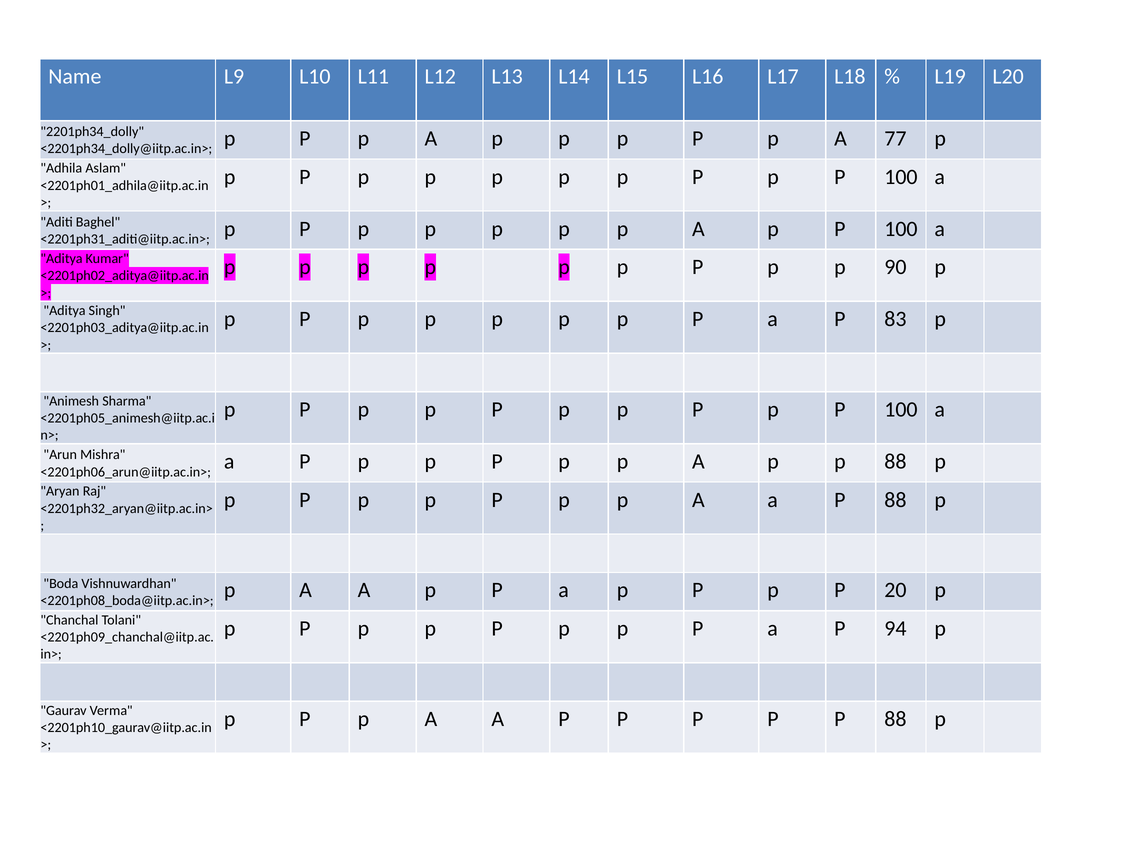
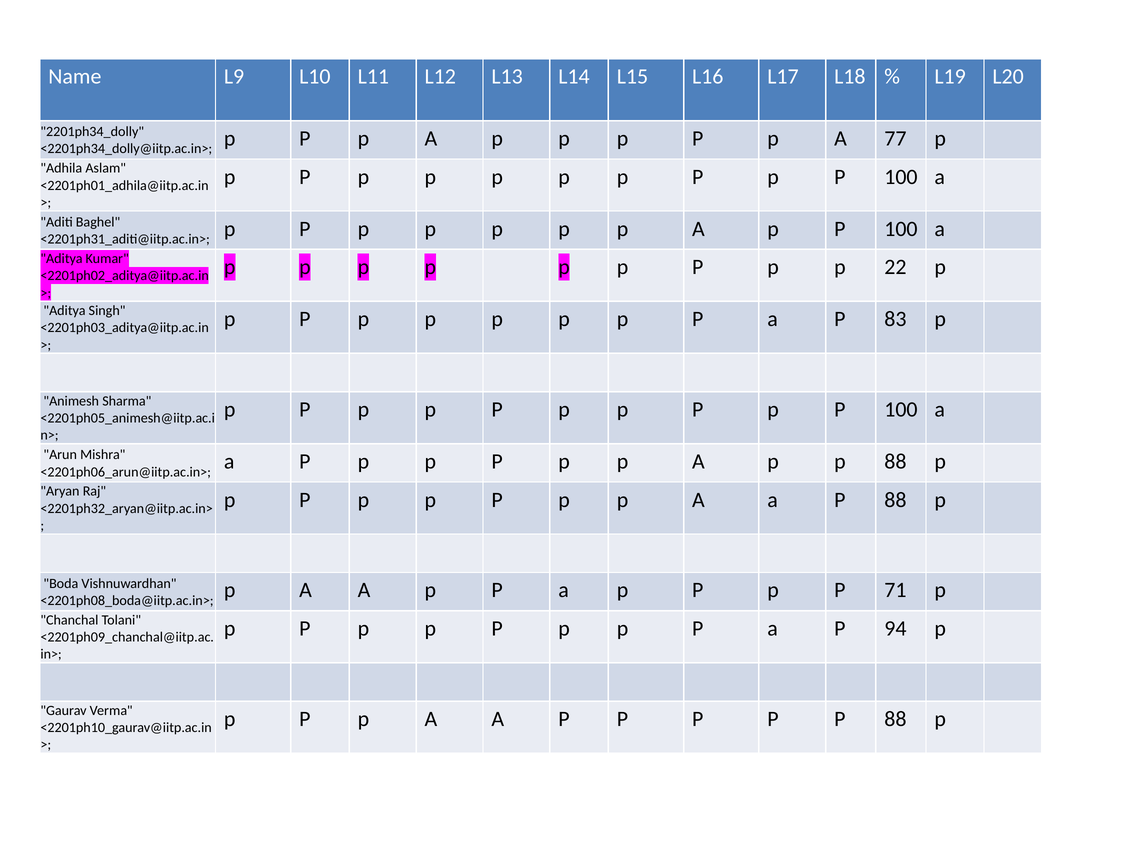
90: 90 -> 22 (895, 267)
20: 20 -> 71 (895, 590)
